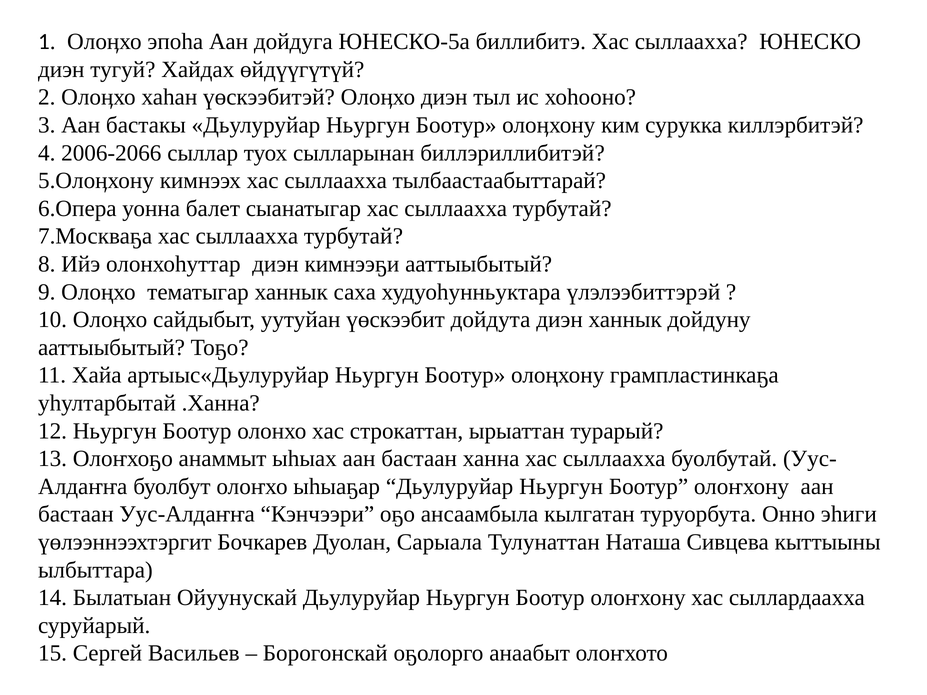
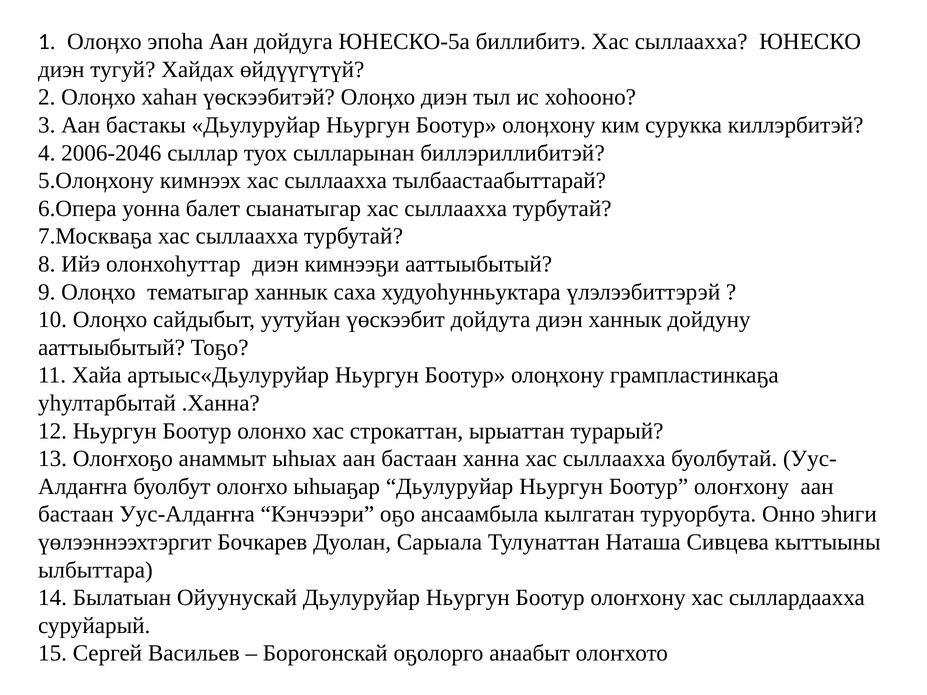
2006-2066: 2006-2066 -> 2006-2046 (111, 153)
